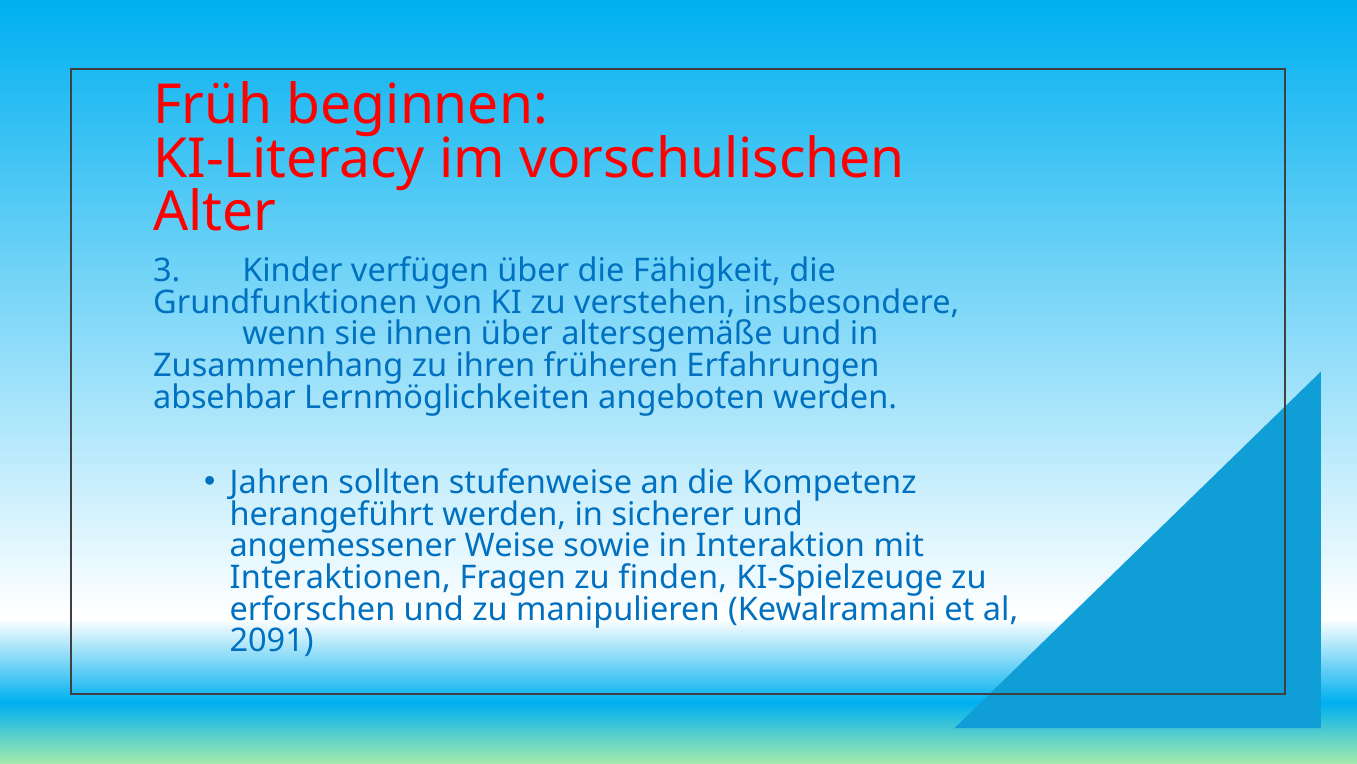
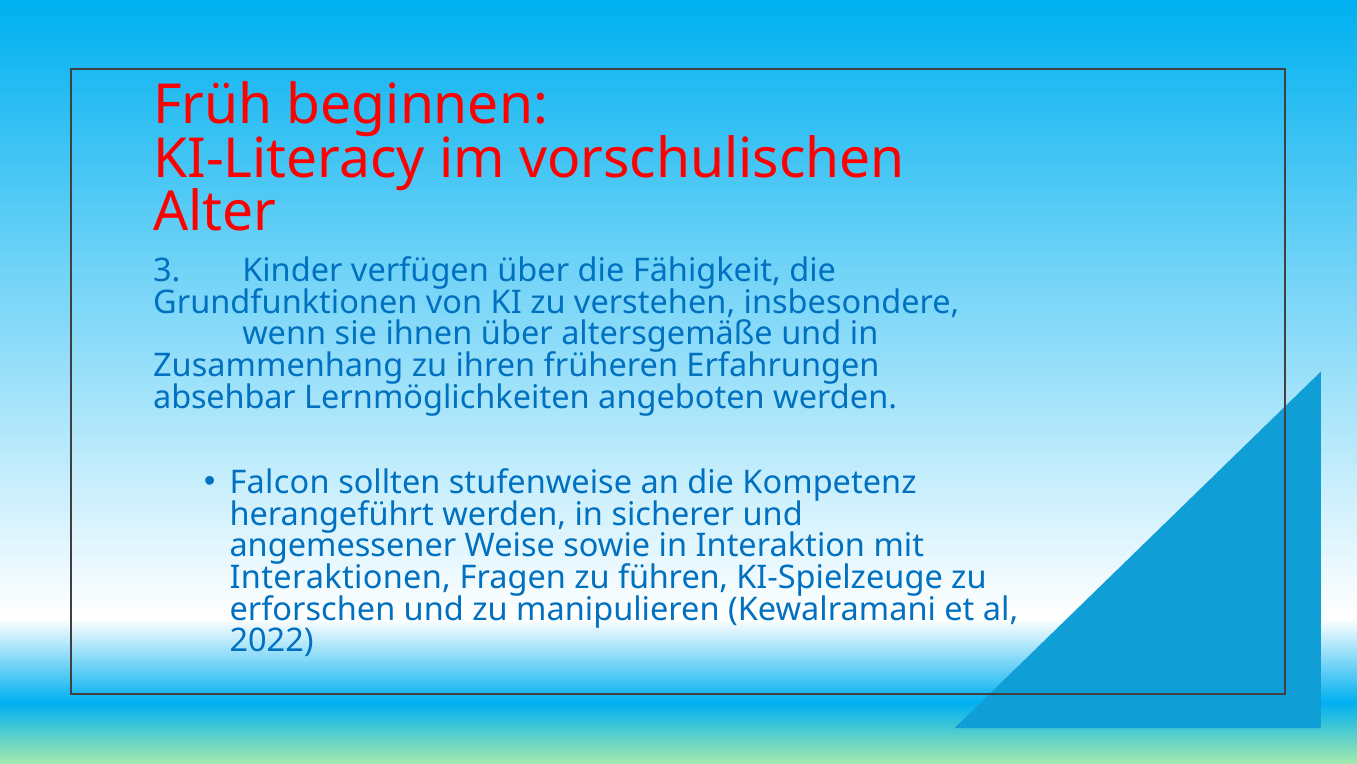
Jahren: Jahren -> Falcon (280, 483)
finden: finden -> führen (673, 577)
2091: 2091 -> 2022 (272, 640)
